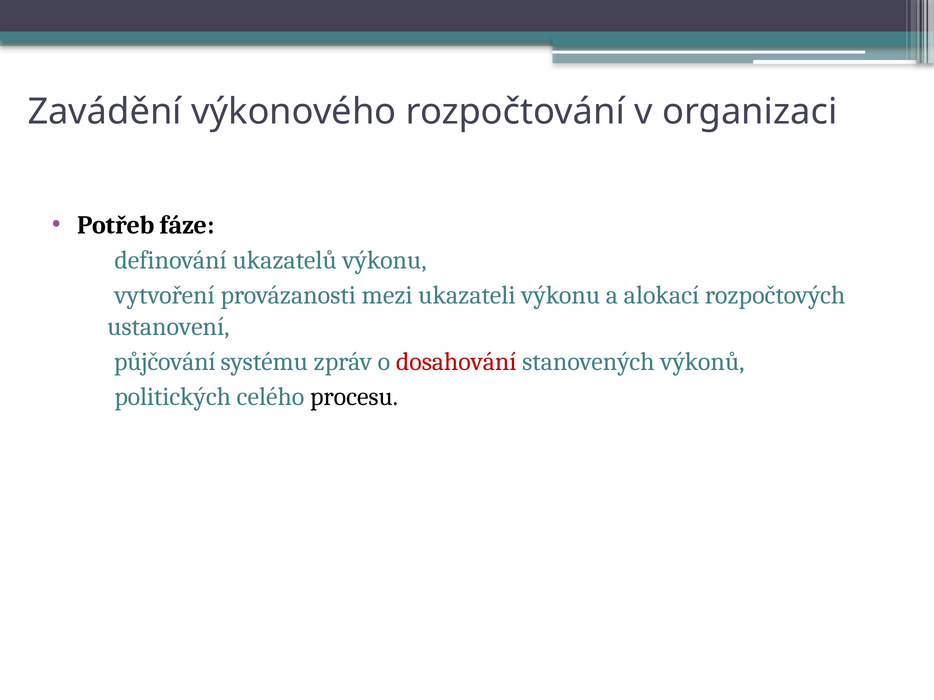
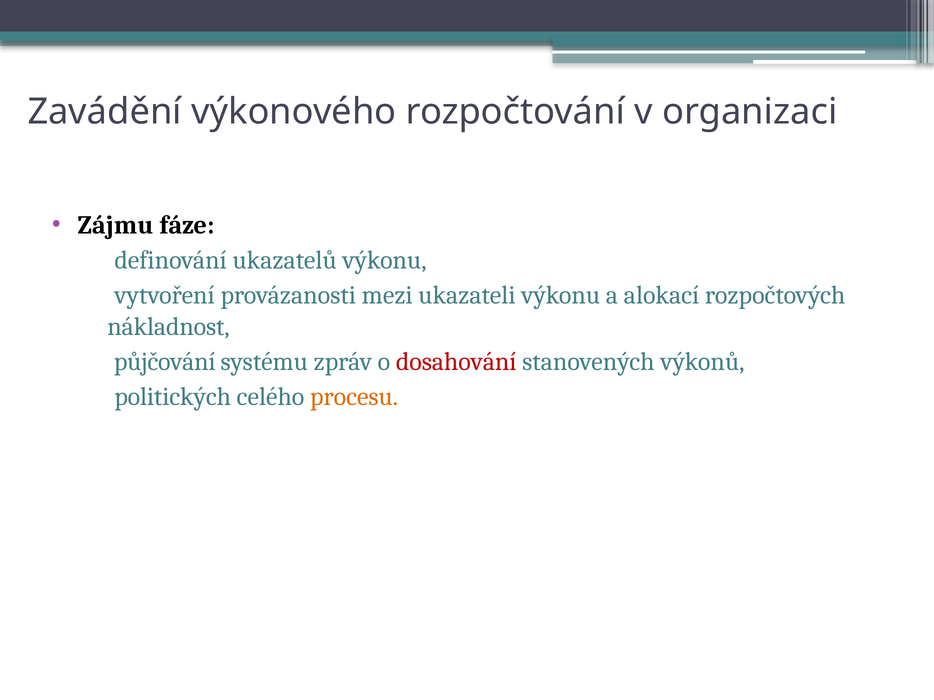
Potřeb: Potřeb -> Zájmu (116, 225)
ustanovení: ustanovení -> nákladnost (168, 327)
procesu colour: black -> orange (354, 397)
